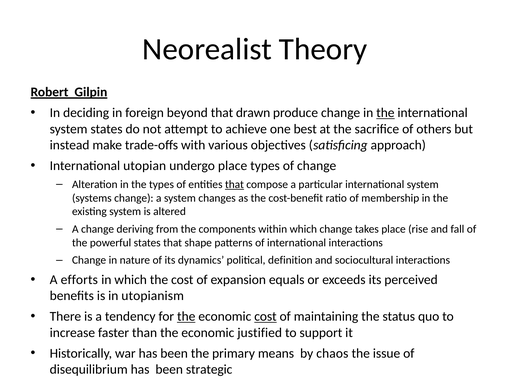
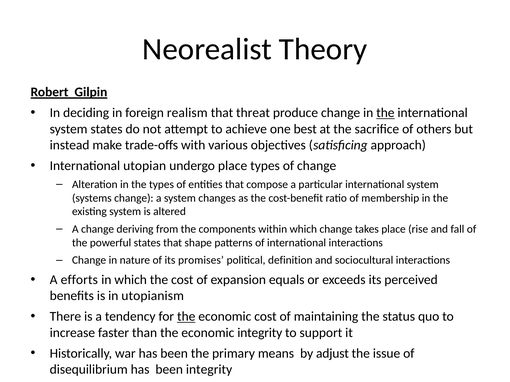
beyond: beyond -> realism (187, 113)
drawn: drawn -> threat (253, 113)
that underline: present -> none (234, 185)
dynamics: dynamics -> promises (201, 261)
cost underline: present -> none (265, 317)
economic justified: justified -> integrity (260, 333)
chaos: chaos -> adjust (332, 354)
been strategic: strategic -> integrity (209, 370)
